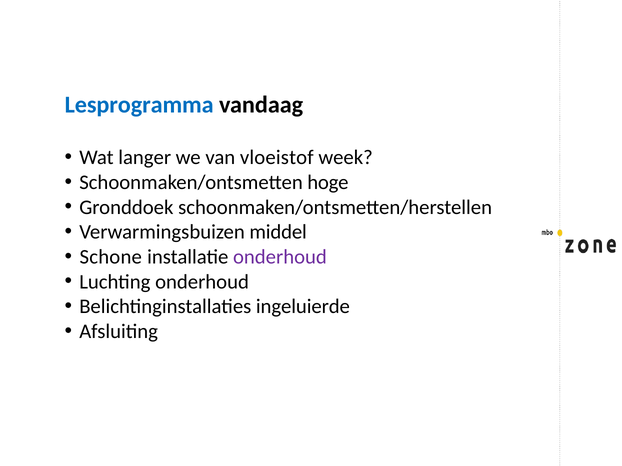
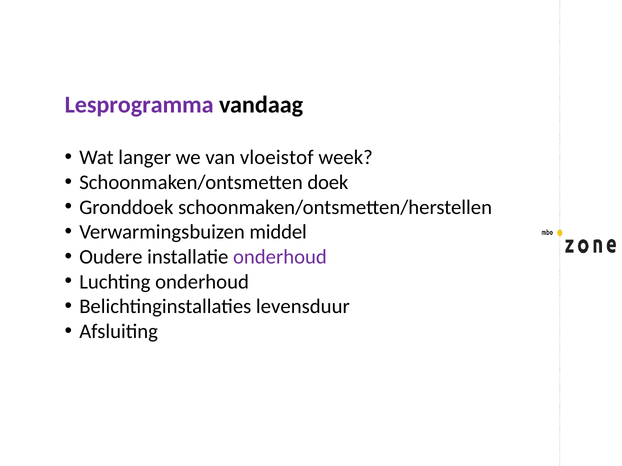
Lesprogramma colour: blue -> purple (139, 105)
hoge: hoge -> doek (328, 183)
Schone: Schone -> Oudere (111, 257)
ingeluierde: ingeluierde -> levensduur (303, 307)
